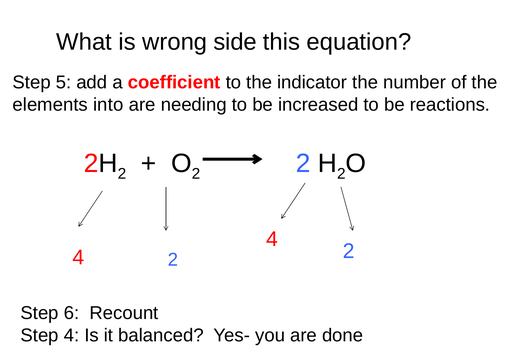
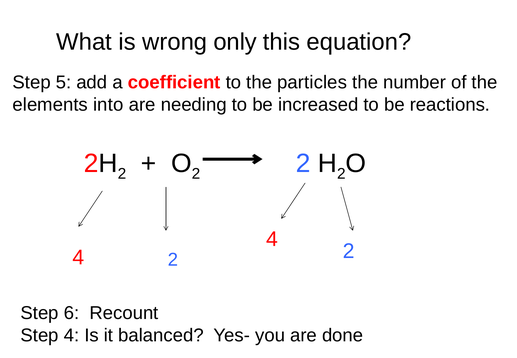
side: side -> only (235, 42)
indicator: indicator -> particles (312, 82)
